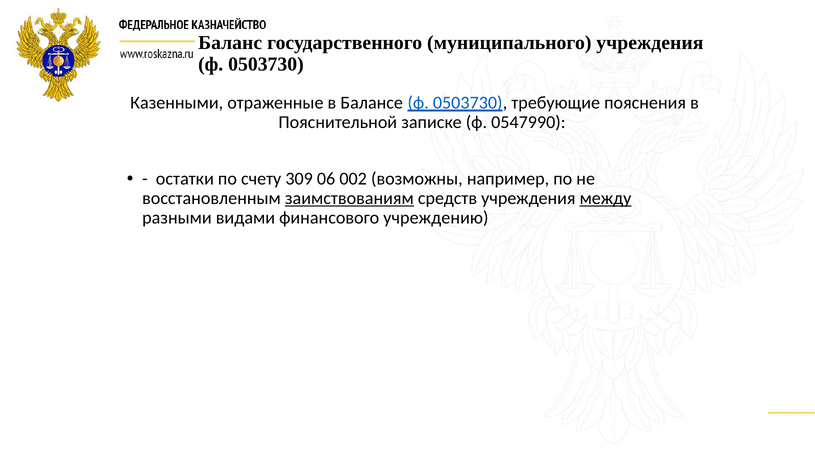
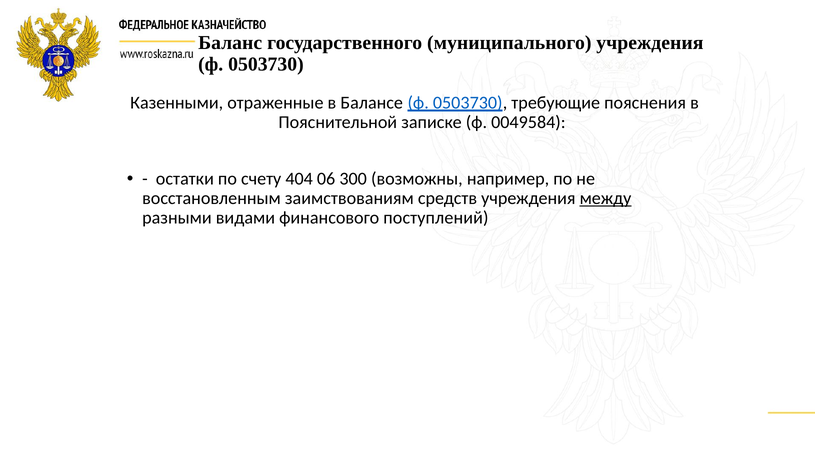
0547990: 0547990 -> 0049584 (528, 122)
309: 309 -> 404 (299, 179)
002: 002 -> 300 (353, 179)
заимствованиям underline: present -> none (349, 198)
учреждению: учреждению -> поступлений (436, 218)
